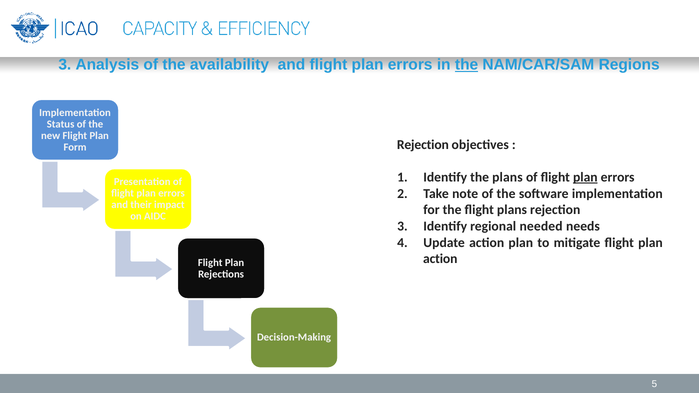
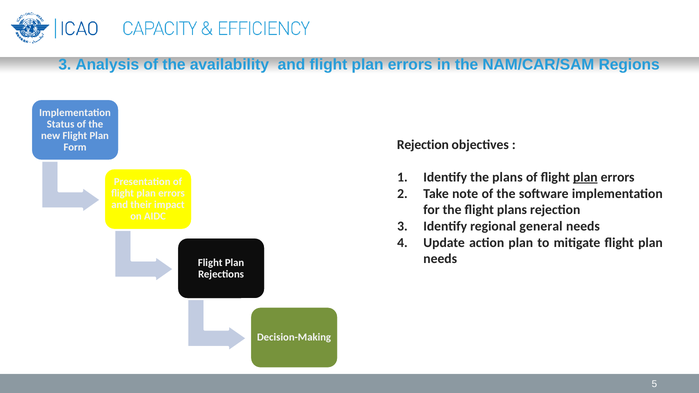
the underline: present -> none (467, 65)
needed: needed -> general (541, 226)
action: action -> needs (440, 259)
